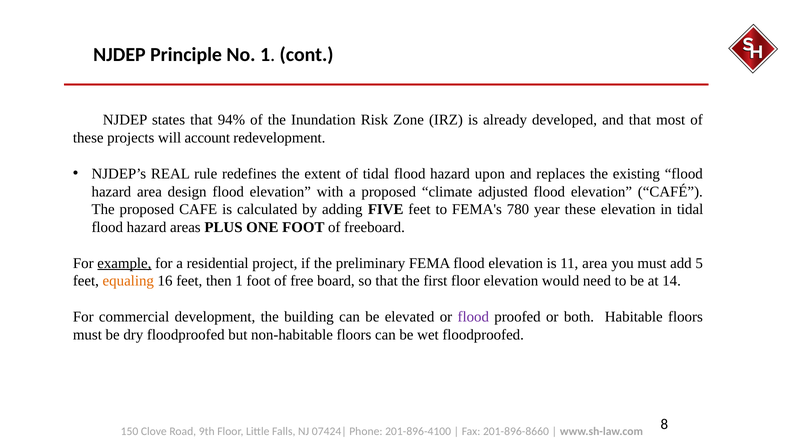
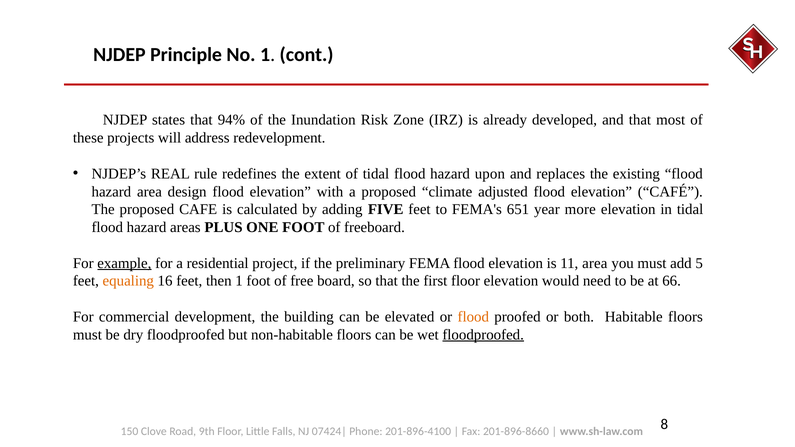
account: account -> address (207, 138)
780: 780 -> 651 (518, 210)
year these: these -> more (580, 210)
14: 14 -> 66 (672, 281)
flood colour: purple -> orange (473, 317)
floodproofed underline: none -> present (483, 335)
